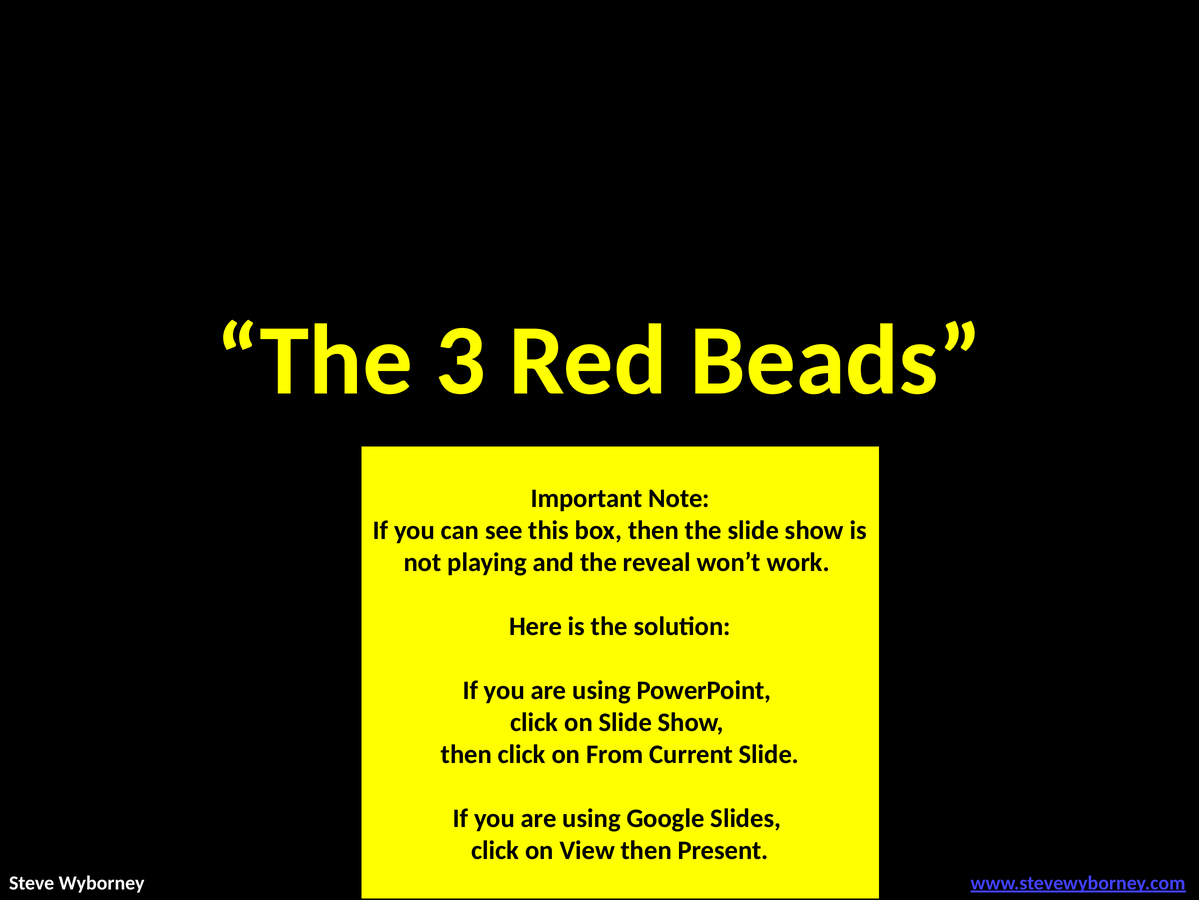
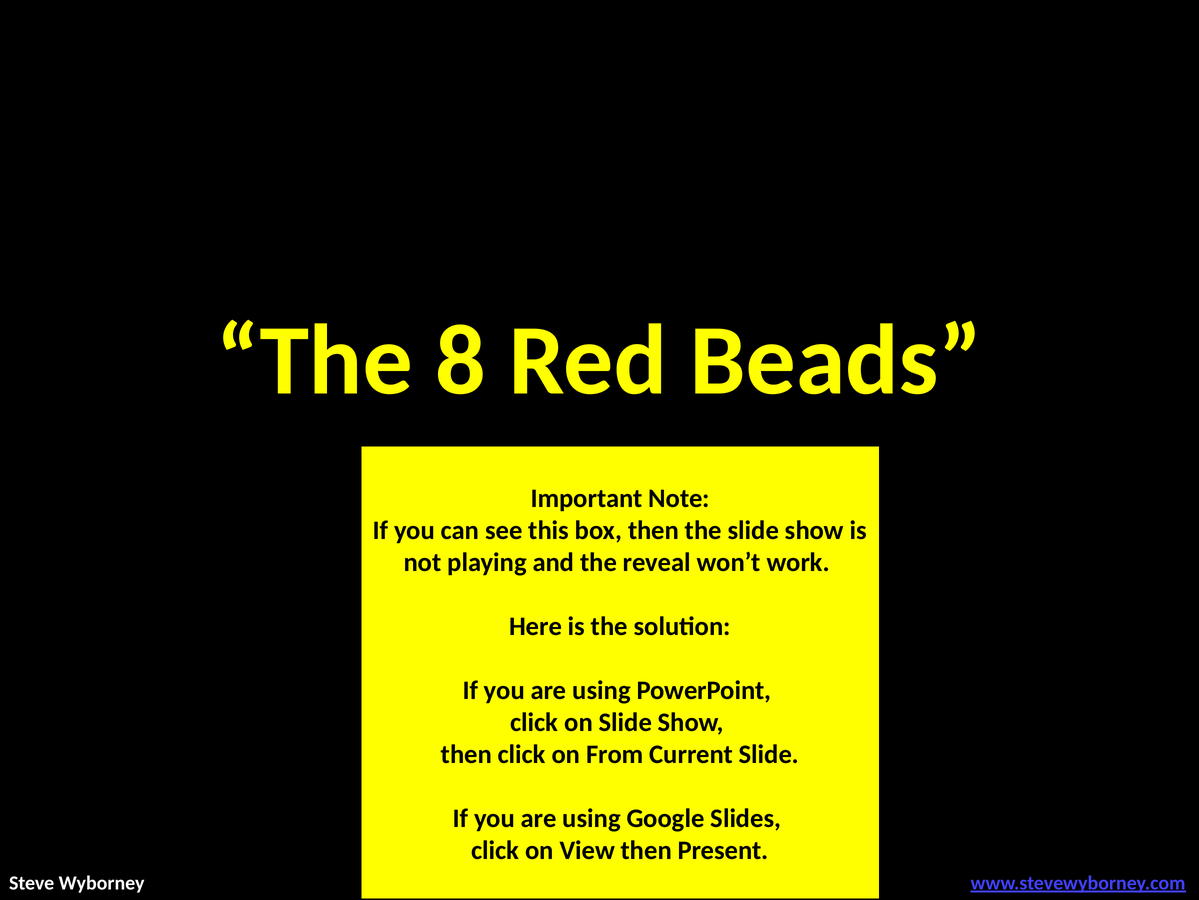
3: 3 -> 8 (461, 360)
